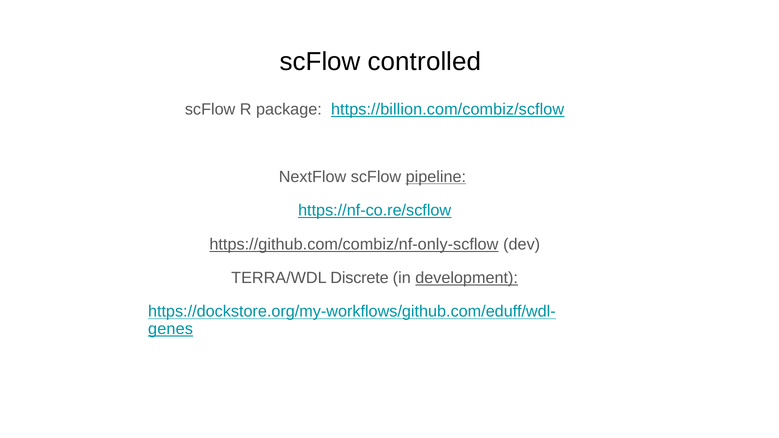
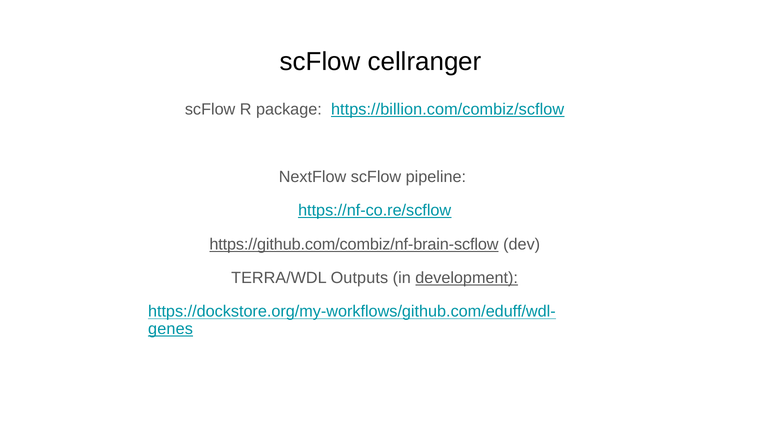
controlled: controlled -> cellranger (425, 62)
pipeline underline: present -> none (436, 177)
https://github.com/combiz/nf-only-scflow: https://github.com/combiz/nf-only-scflow -> https://github.com/combiz/nf-brain-scflow (354, 244)
Discrete: Discrete -> Outputs (359, 278)
